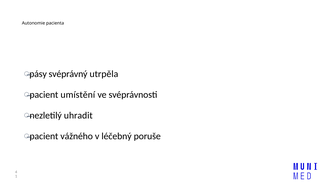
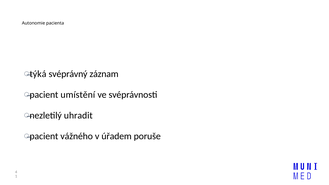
pásy: pásy -> týká (38, 74)
utrpěla: utrpěla -> záznam (104, 74)
léčebný: léčebný -> úřadem (117, 136)
